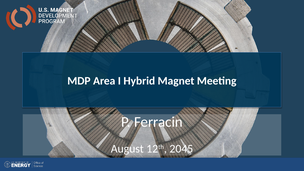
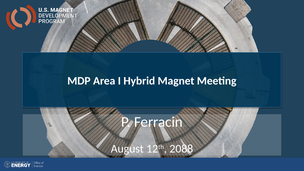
2045: 2045 -> 2088 (181, 149)
